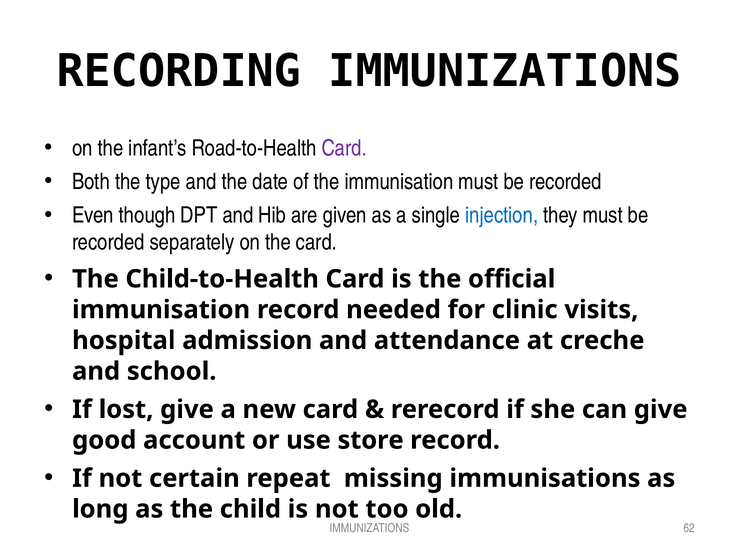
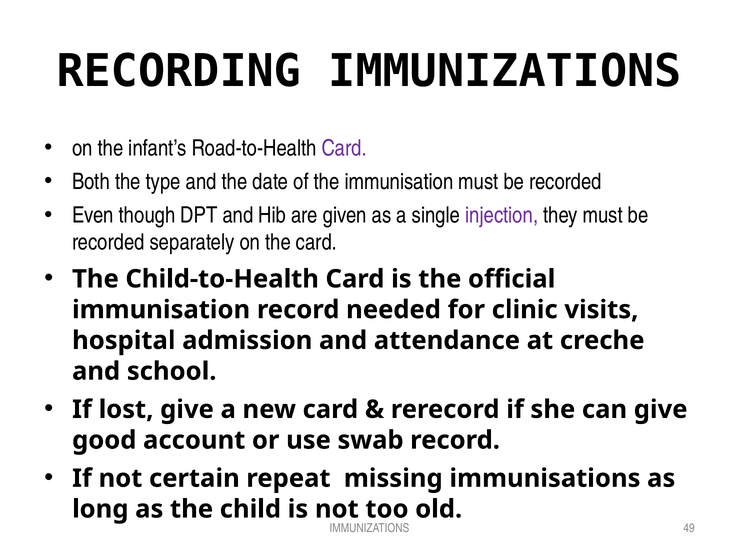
injection colour: blue -> purple (502, 215)
store: store -> swab (371, 440)
62: 62 -> 49 (689, 528)
